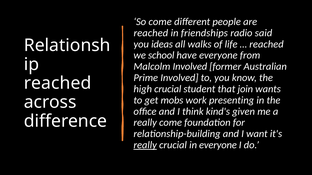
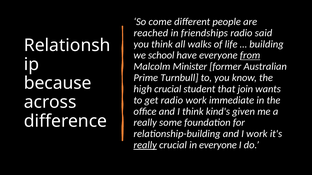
you ideas: ideas -> think (162, 44)
reached: reached -> building (266, 44)
from underline: none -> present (250, 55)
Malcolm Involved: Involved -> Minister (190, 67)
Prime Involved: Involved -> Turnbull (179, 78)
reached: reached -> because (58, 83)
get mobs: mobs -> radio (172, 100)
presenting: presenting -> immediate (232, 100)
really come: come -> some (171, 123)
I want: want -> work (257, 134)
